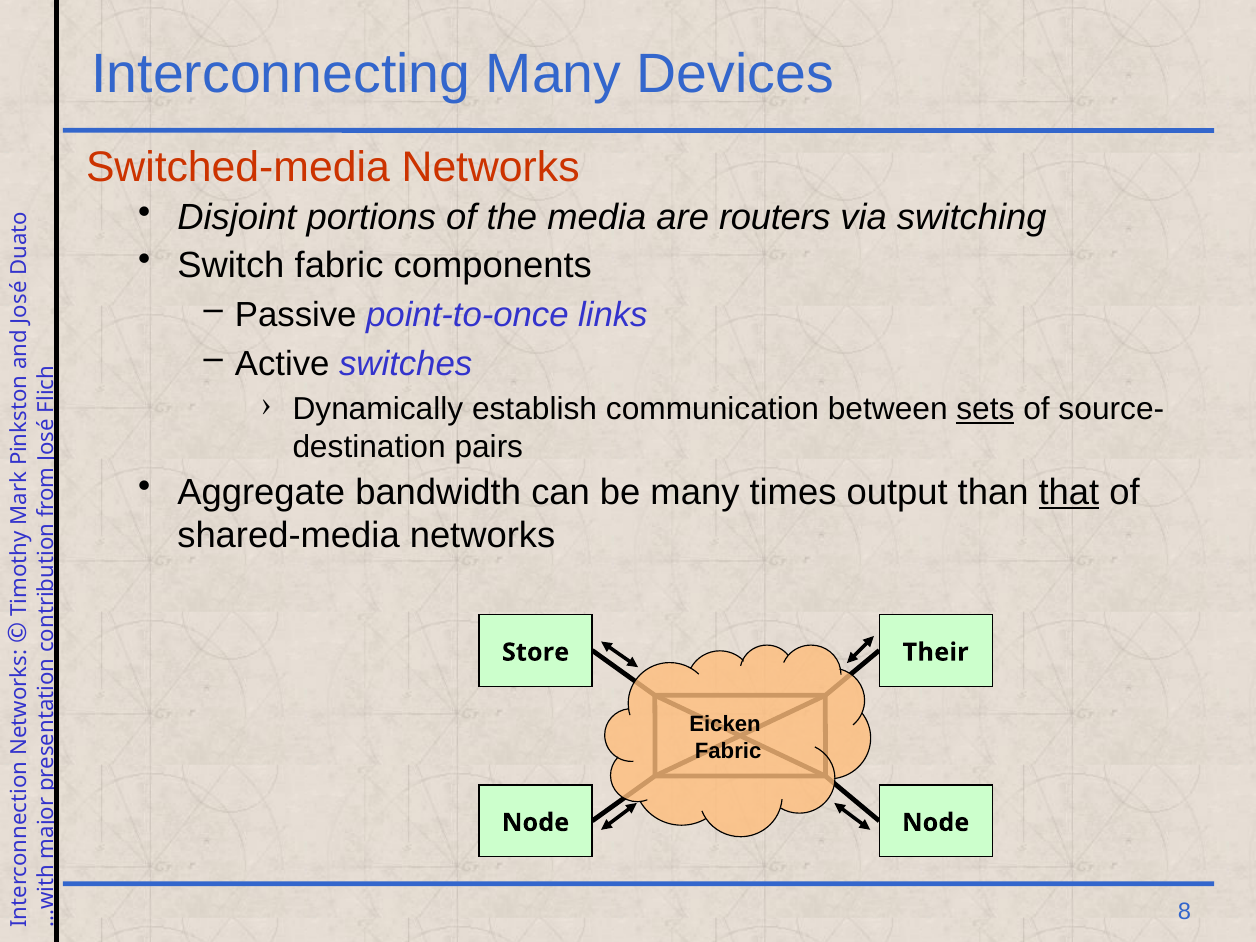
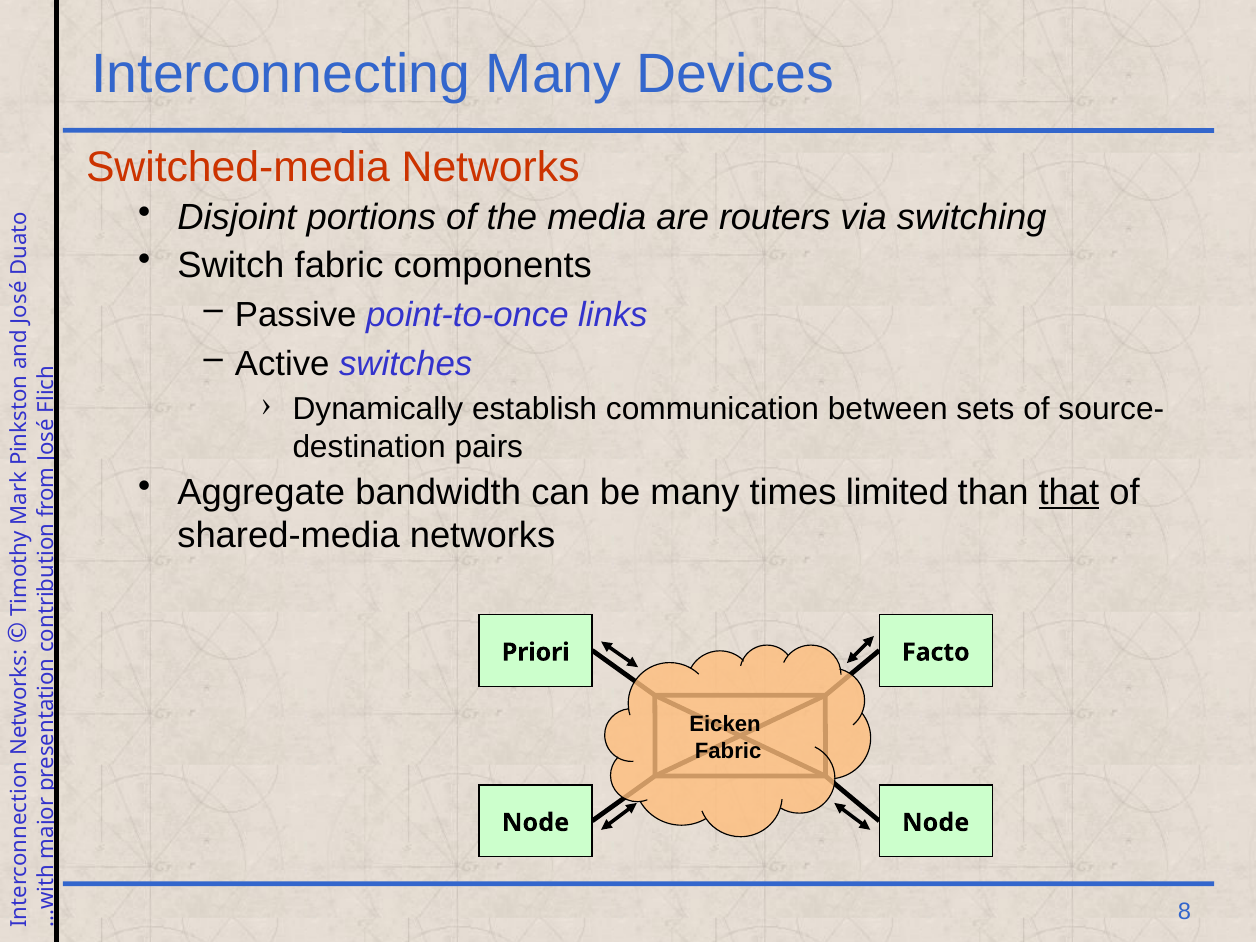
sets underline: present -> none (985, 409)
output: output -> limited (897, 492)
Store: Store -> Priori (536, 652)
Their: Their -> Facto (936, 652)
